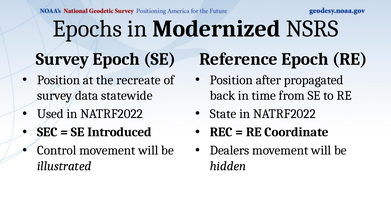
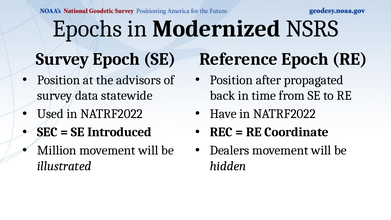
recreate: recreate -> advisors (139, 80)
State: State -> Have (223, 114)
Control: Control -> Million (57, 150)
